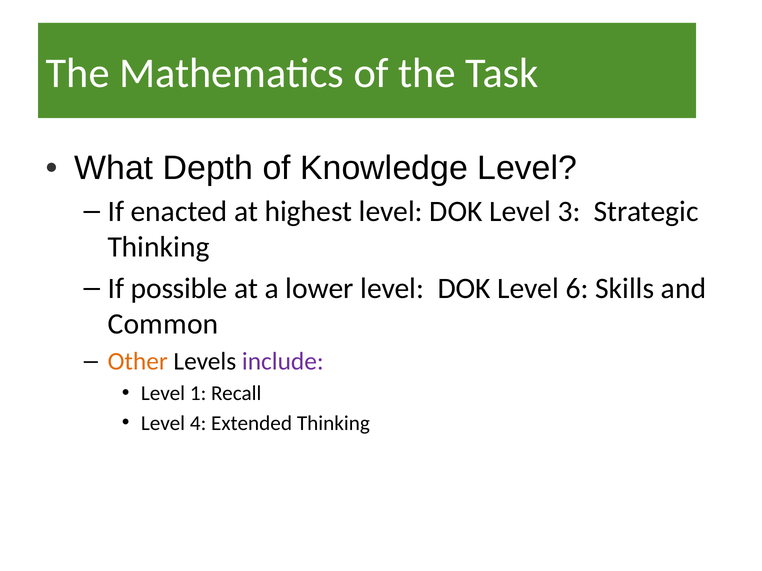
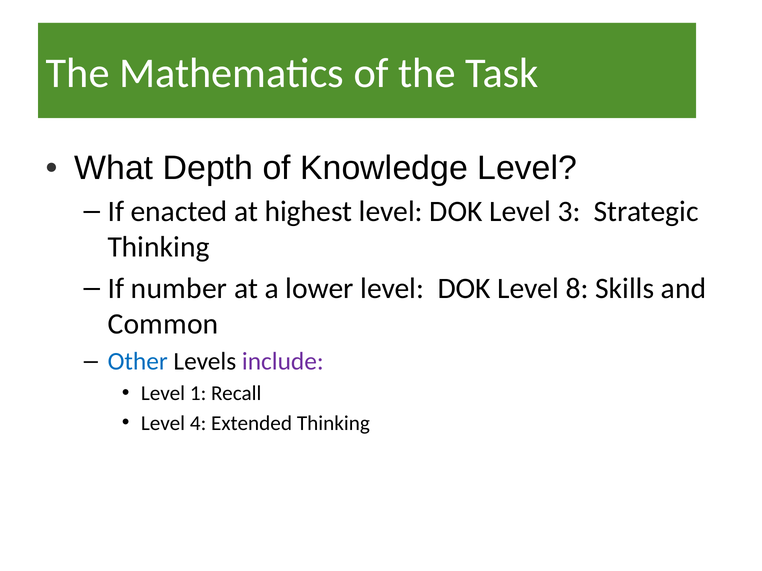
possible: possible -> number (179, 289)
6: 6 -> 8 (577, 289)
Other colour: orange -> blue (138, 362)
